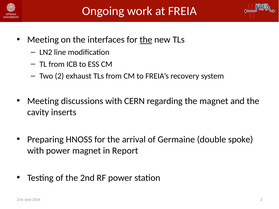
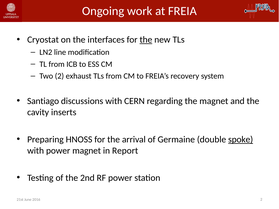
Meeting: Meeting -> Cryostat (43, 40)
Meeting: Meeting -> Santiago (43, 101)
spoke underline: none -> present (241, 140)
